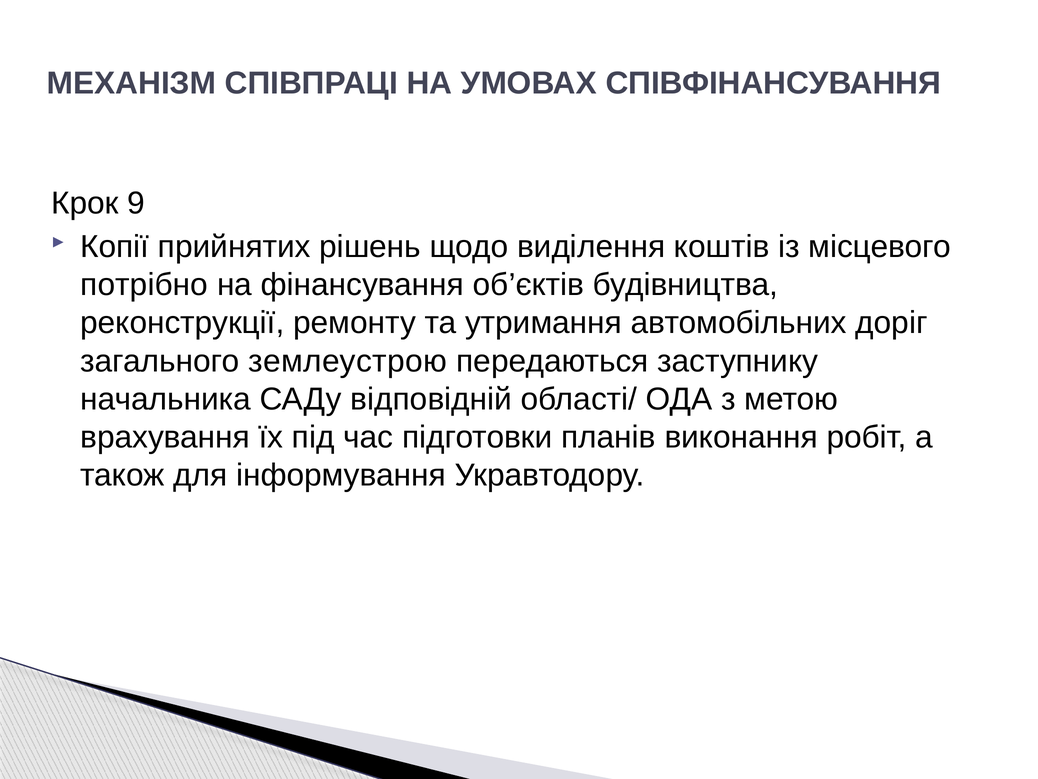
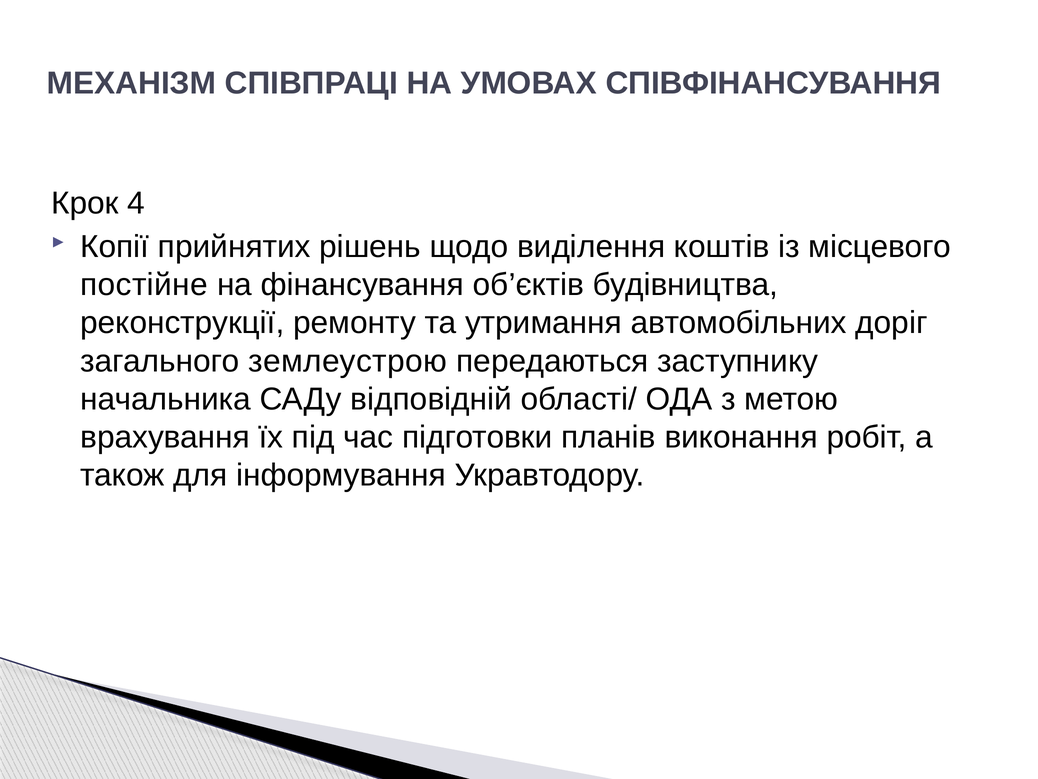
9: 9 -> 4 (136, 203)
потрібно: потрібно -> постійне (144, 285)
